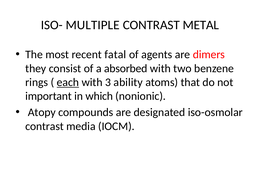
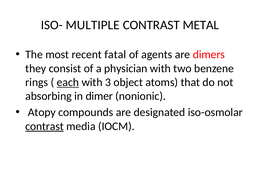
absorbed: absorbed -> physician (126, 68)
ability: ability -> object (128, 82)
important: important -> absorbing (49, 96)
which: which -> dimer (99, 96)
contrast underline: none -> present (45, 126)
